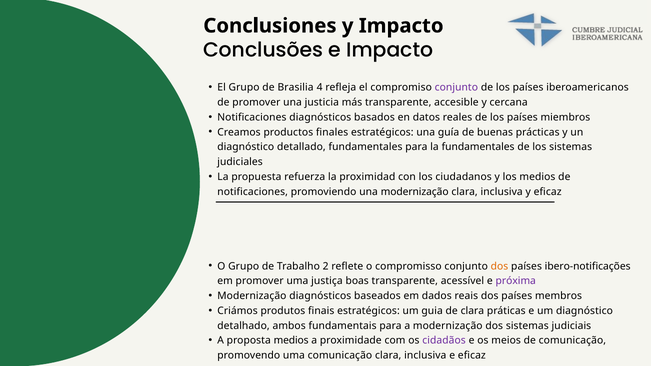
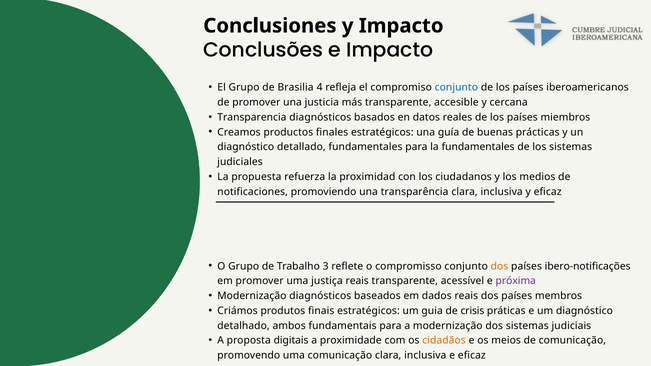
conjunto colour: purple -> blue (456, 88)
Notificaciones: Notificaciones -> Transparencia (252, 117)
una modernização: modernização -> transparência (415, 192)
2: 2 -> 3 (326, 266)
justiça boas: boas -> reais (357, 281)
de clara: clara -> crisis (472, 311)
proposta medios: medios -> digitais (291, 341)
cidadãos colour: purple -> orange (444, 341)
